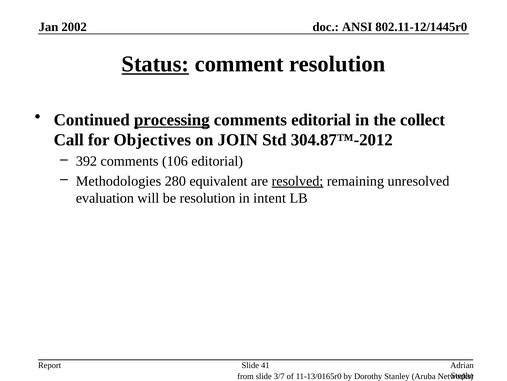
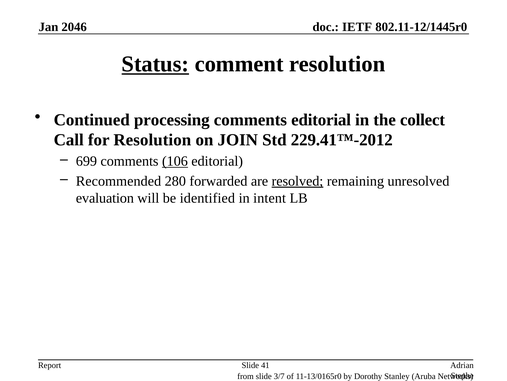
2002: 2002 -> 2046 (74, 27)
ANSI: ANSI -> IETF (357, 27)
processing underline: present -> none (172, 120)
for Objectives: Objectives -> Resolution (152, 140)
304.87™-2012: 304.87™-2012 -> 229.41™-2012 (342, 140)
392: 392 -> 699 (86, 161)
106 underline: none -> present (175, 161)
Methodologies: Methodologies -> Recommended (119, 181)
equivalent: equivalent -> forwarded (218, 181)
be resolution: resolution -> identified (207, 198)
